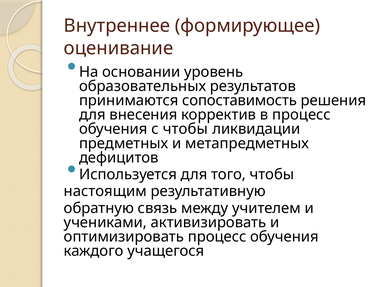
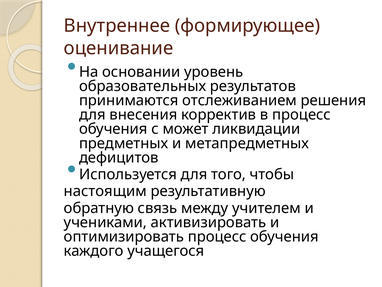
сопоставимость: сопоставимость -> отслеживанием (240, 100)
с чтобы: чтобы -> может (186, 129)
